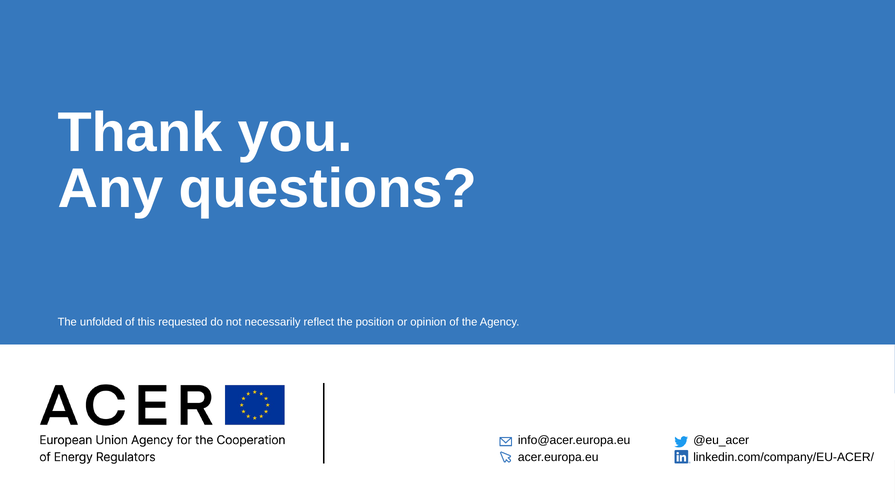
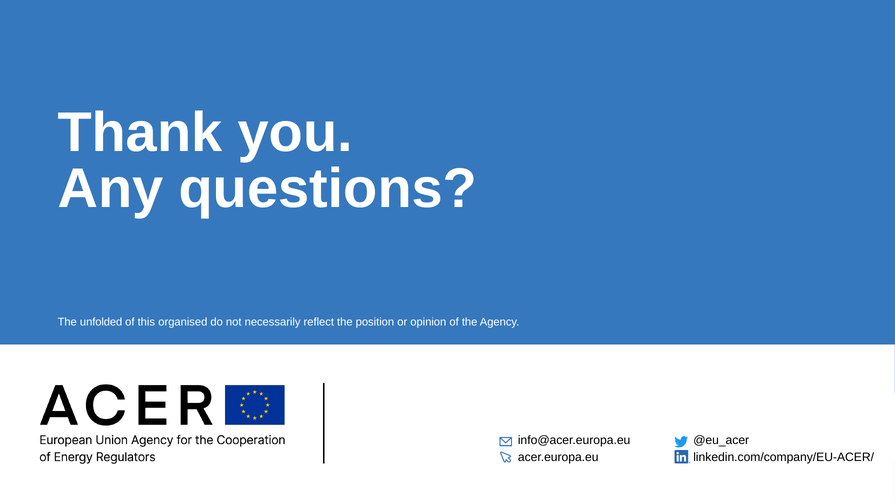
requested: requested -> organised (183, 322)
